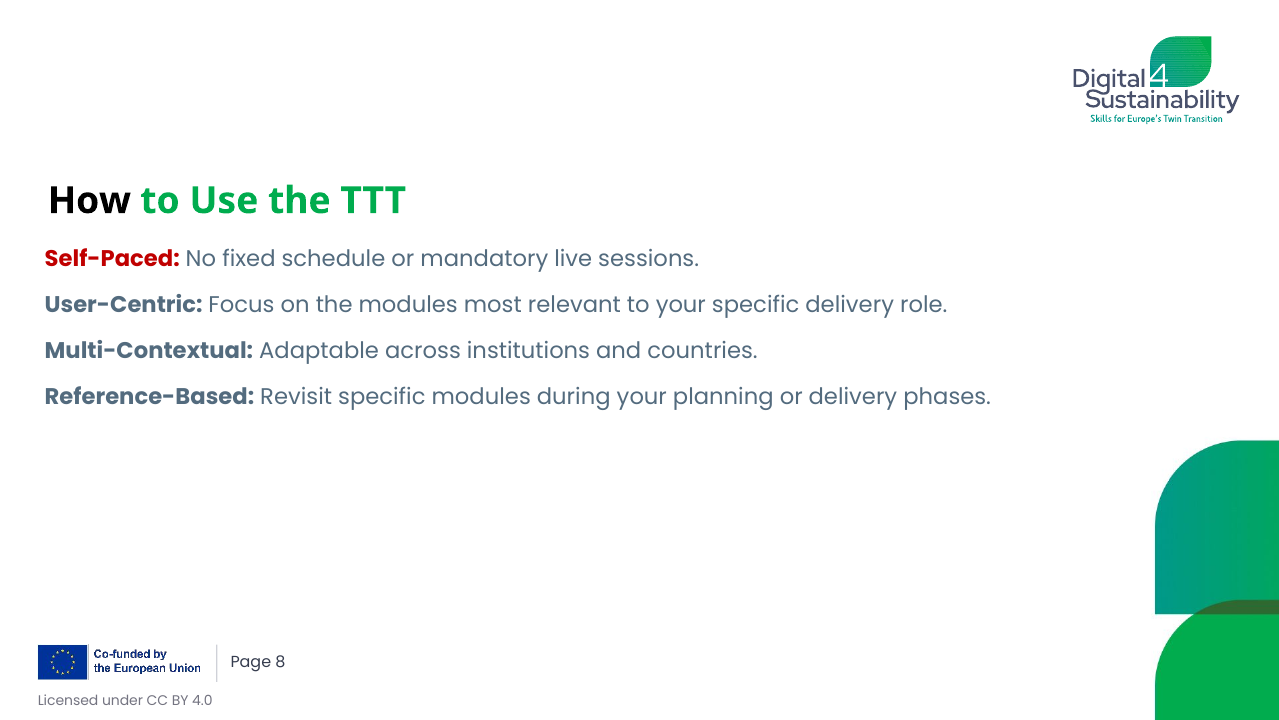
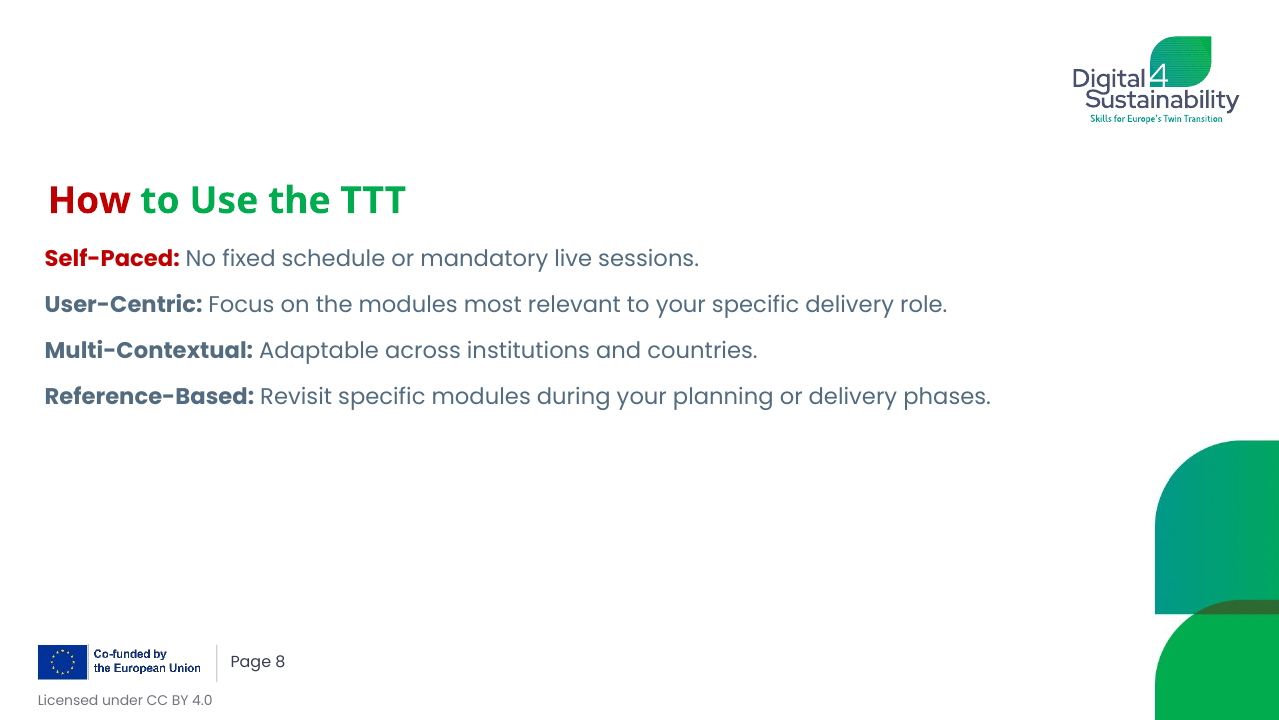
How colour: black -> red (89, 201)
